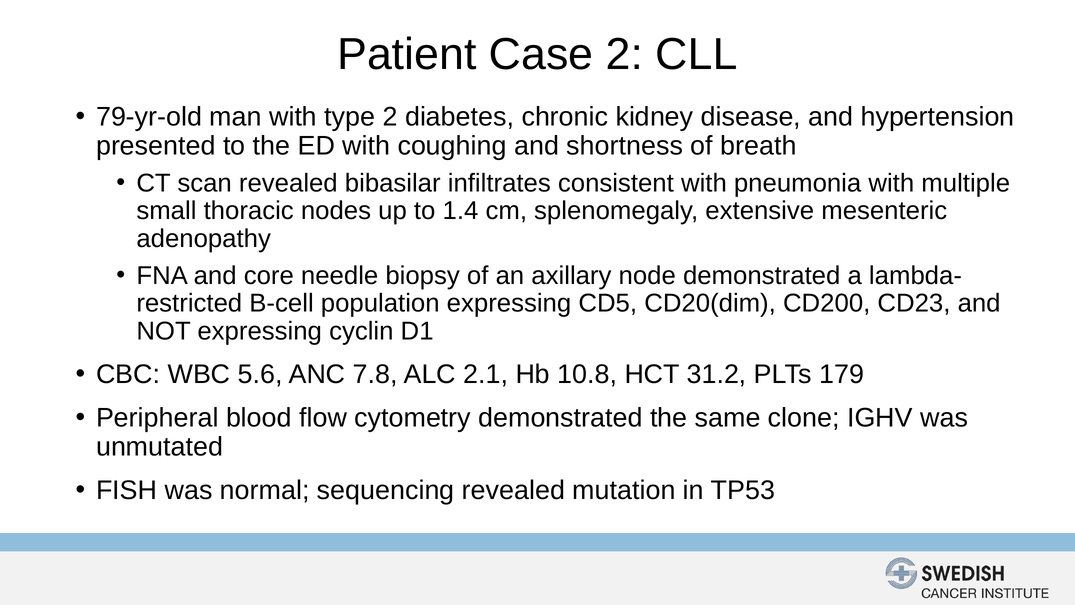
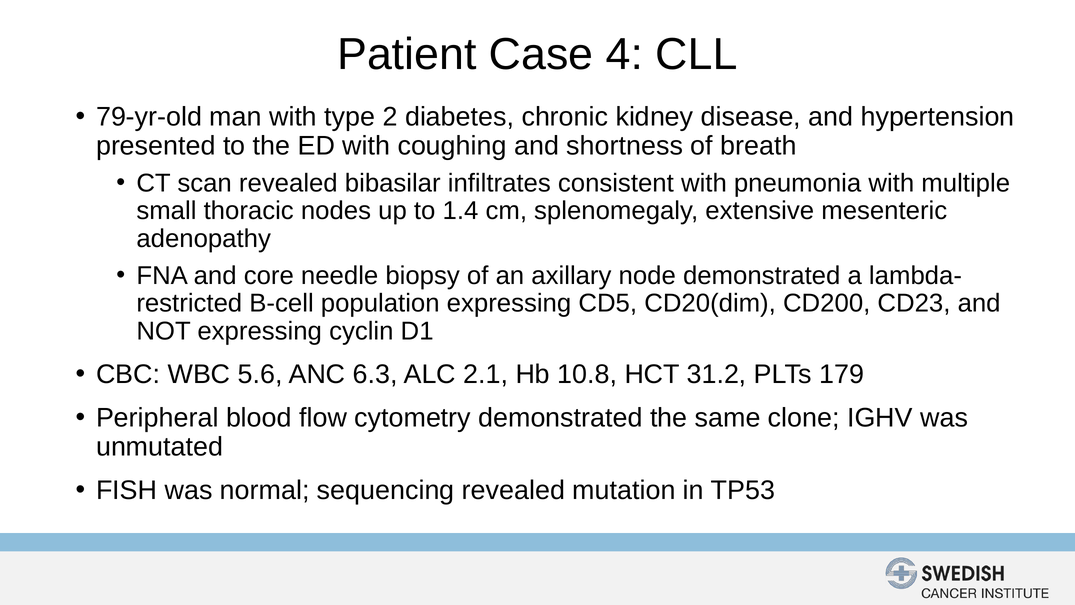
Case 2: 2 -> 4 (624, 54)
7.8: 7.8 -> 6.3 (375, 374)
